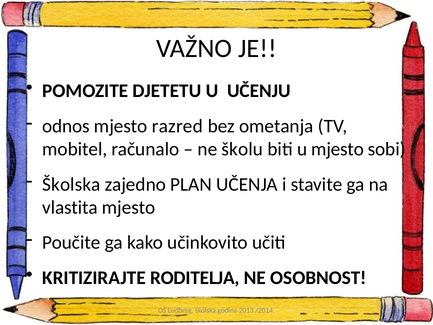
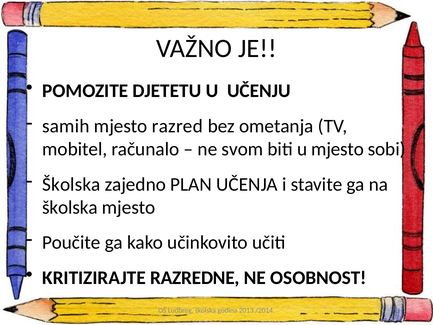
odnos: odnos -> samih (66, 126)
školu: školu -> svom (242, 149)
vlastita: vlastita -> školska (70, 207)
RODITELJA: RODITELJA -> RAZREDNE (195, 278)
